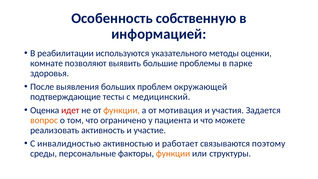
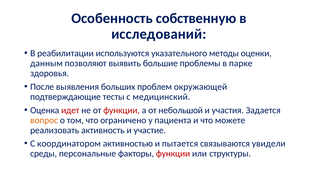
информацией: информацией -> исследований (159, 34)
комнате: комнате -> данным (46, 63)
функции colour: orange -> red (122, 110)
мотивация: мотивация -> небольшой (181, 110)
инвалидностью: инвалидностью -> координатором (69, 144)
работает: работает -> пытается (180, 144)
поэтому: поэтому -> увидели (269, 144)
функции colour: orange -> red (173, 154)
